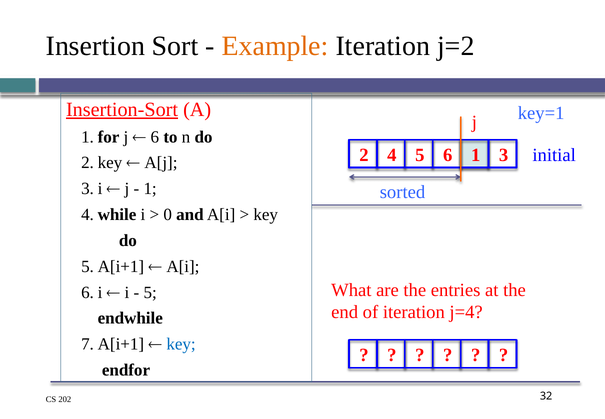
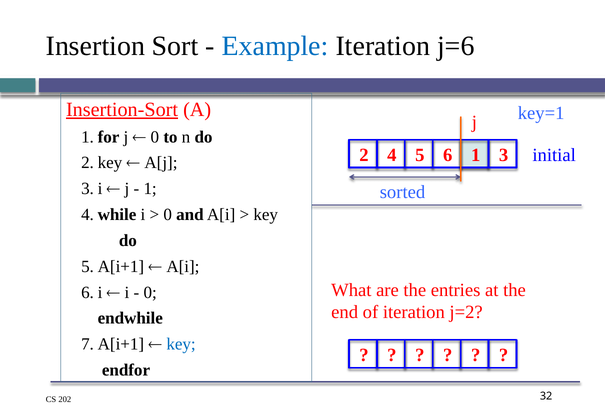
Example colour: orange -> blue (275, 46)
j=2: j=2 -> j=6 (456, 46)
6: 6 -> 0 (155, 137)
5: 5 -> 0 (150, 292)
j=4: j=4 -> j=2 (466, 312)
